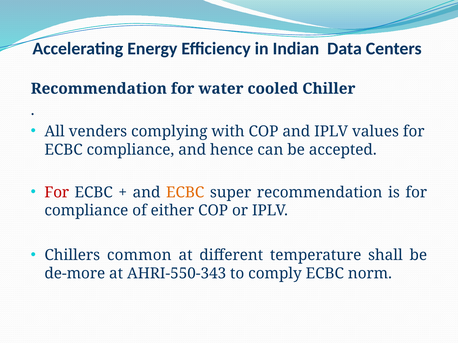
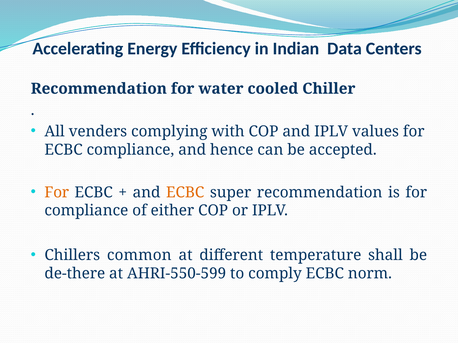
For colour: red -> orange (57, 193)
de-more: de-more -> de-there (75, 274)
AHRI-550-343: AHRI-550-343 -> AHRI-550-599 (177, 274)
